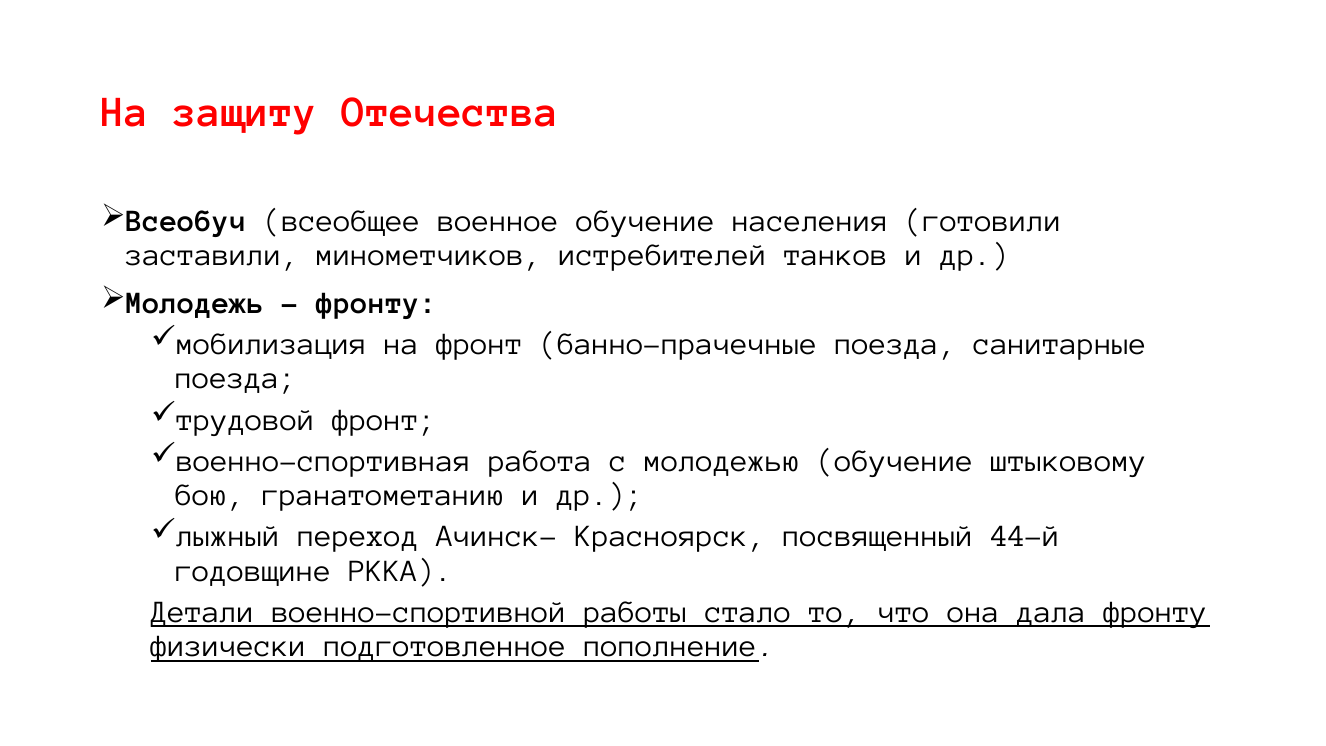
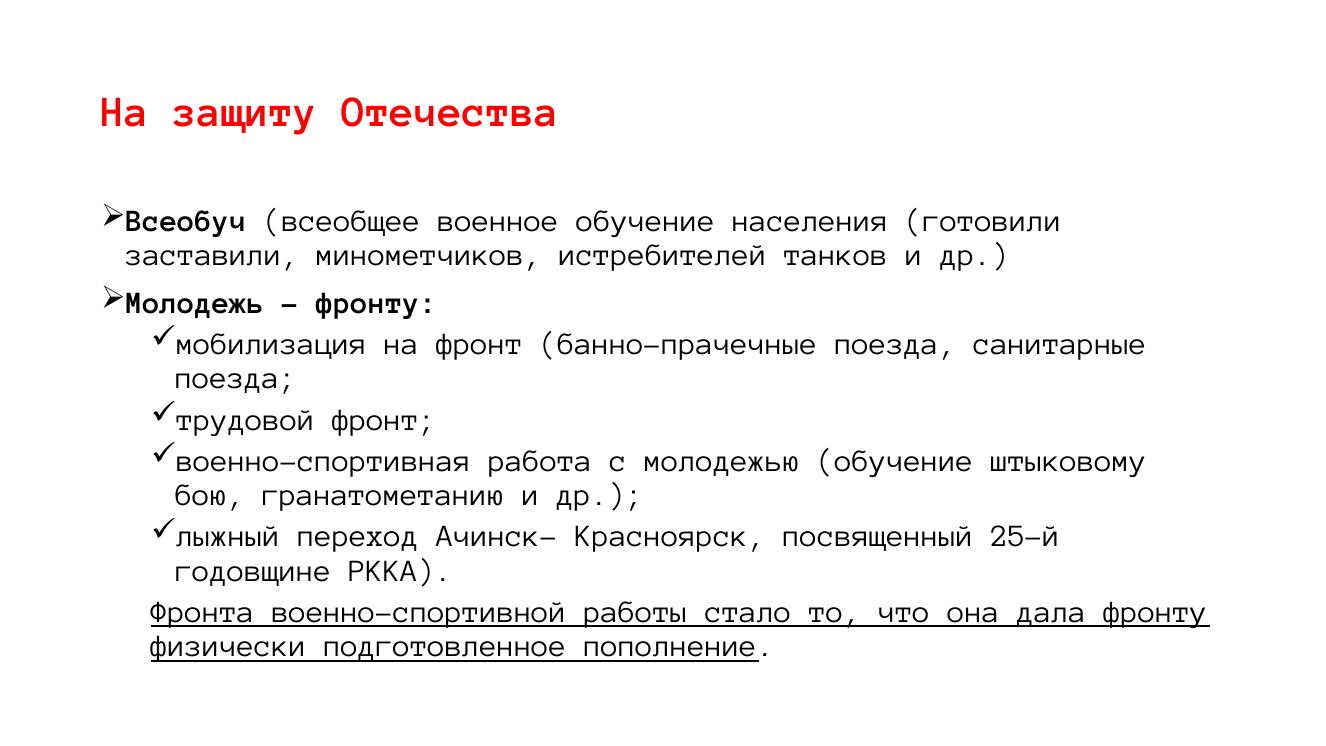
44-й: 44-й -> 25-й (1026, 536)
Детали: Детали -> Фронта (203, 612)
